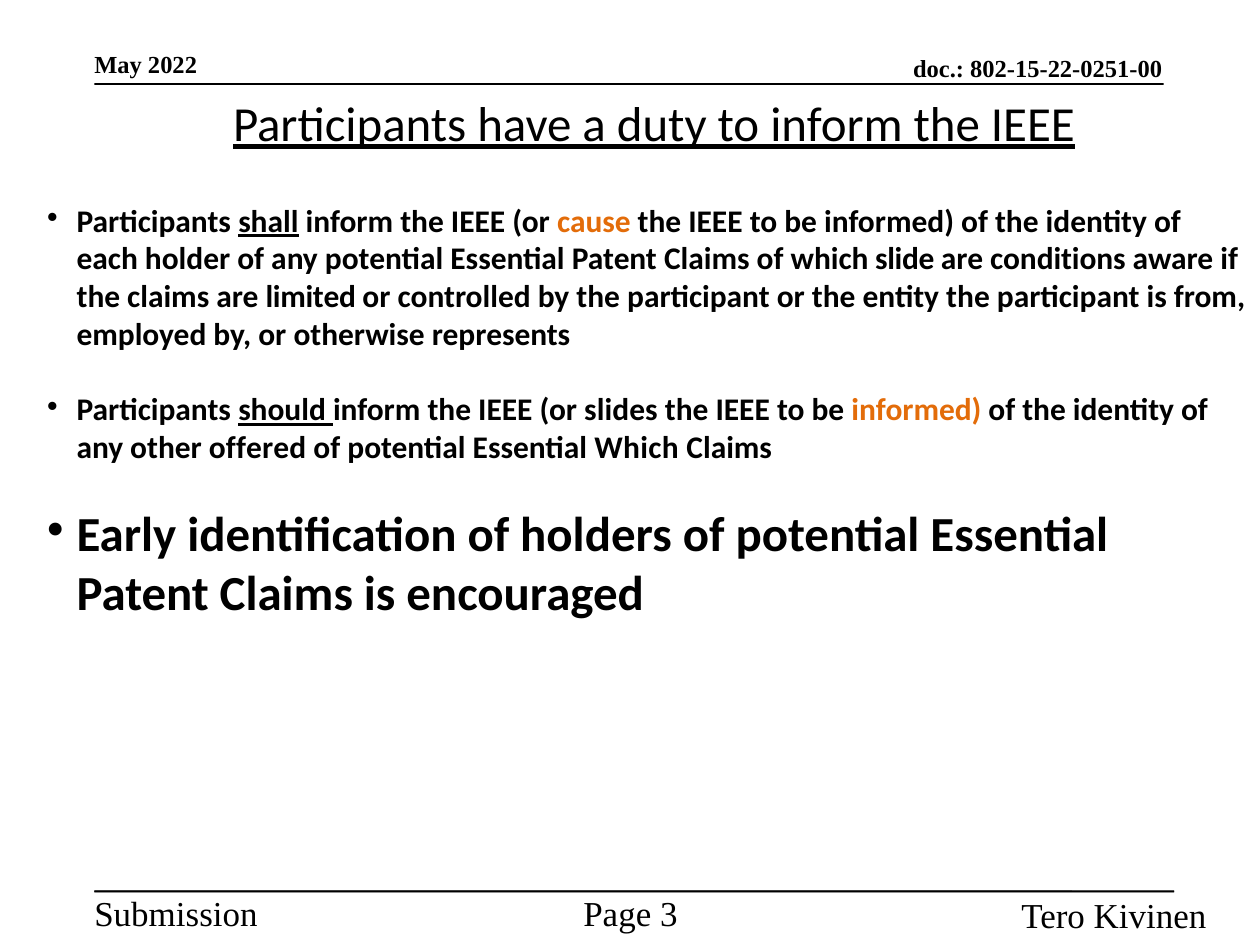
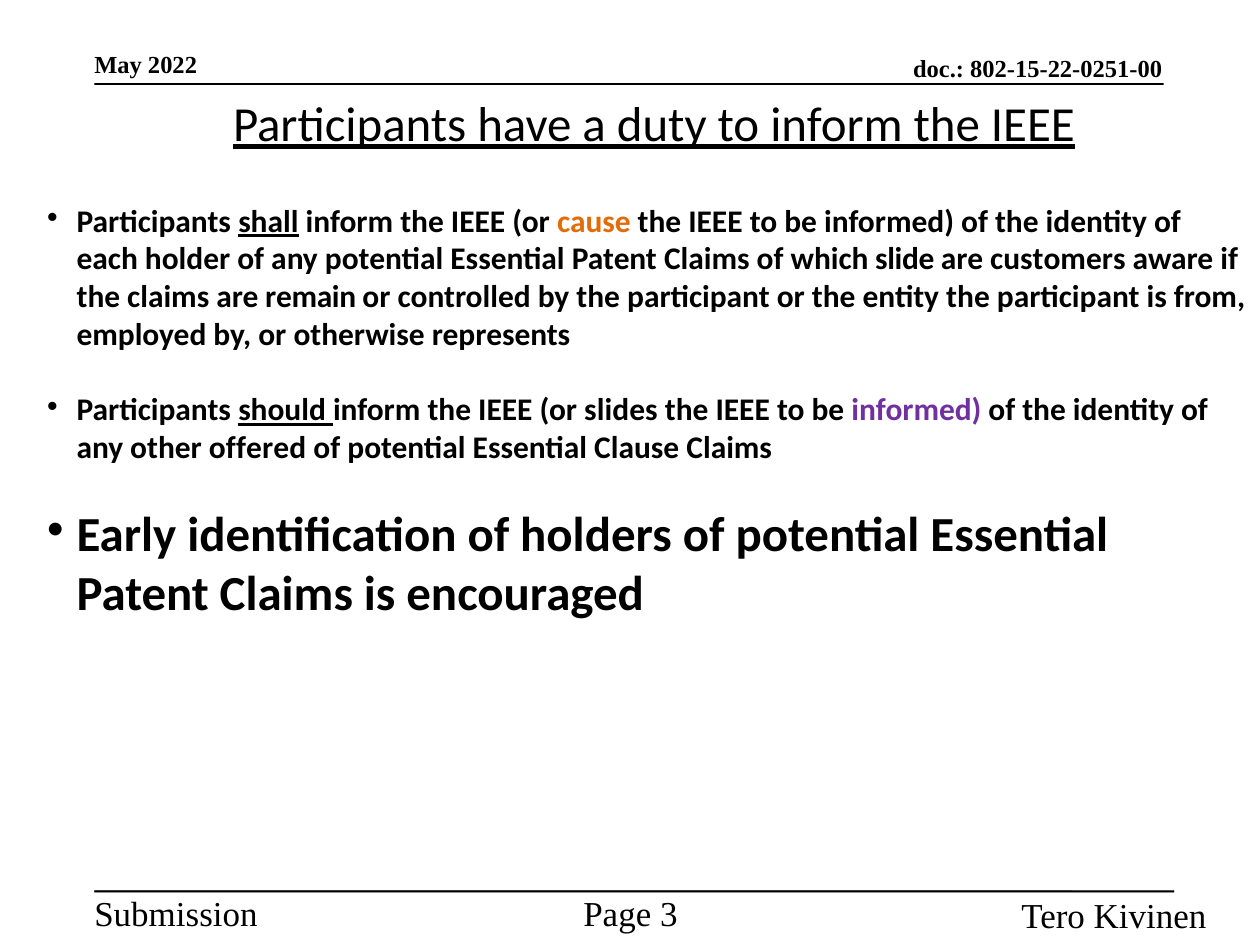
conditions: conditions -> customers (1058, 259)
limited: limited -> remain (311, 297)
informed colour: orange -> purple (916, 410)
Essential Which: Which -> Clause (637, 448)
